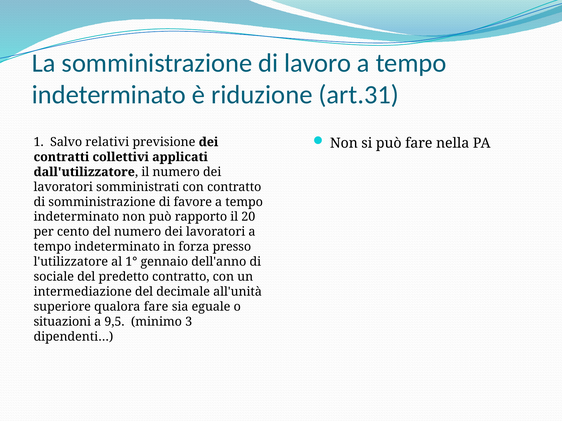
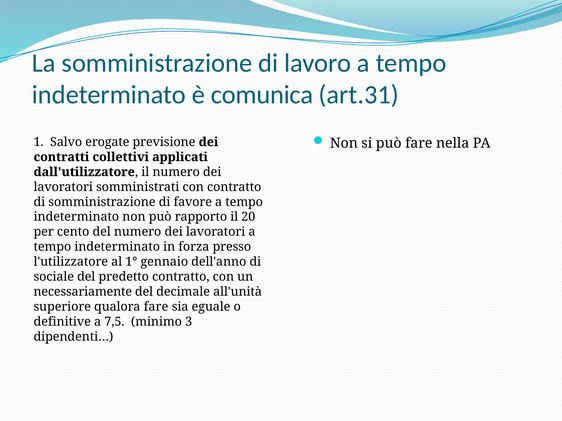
riduzione: riduzione -> comunica (262, 95)
relativi: relativi -> erogate (107, 142)
intermediazione: intermediazione -> necessariamente (83, 292)
situazioni: situazioni -> definitive (62, 322)
9,5: 9,5 -> 7,5 (114, 322)
